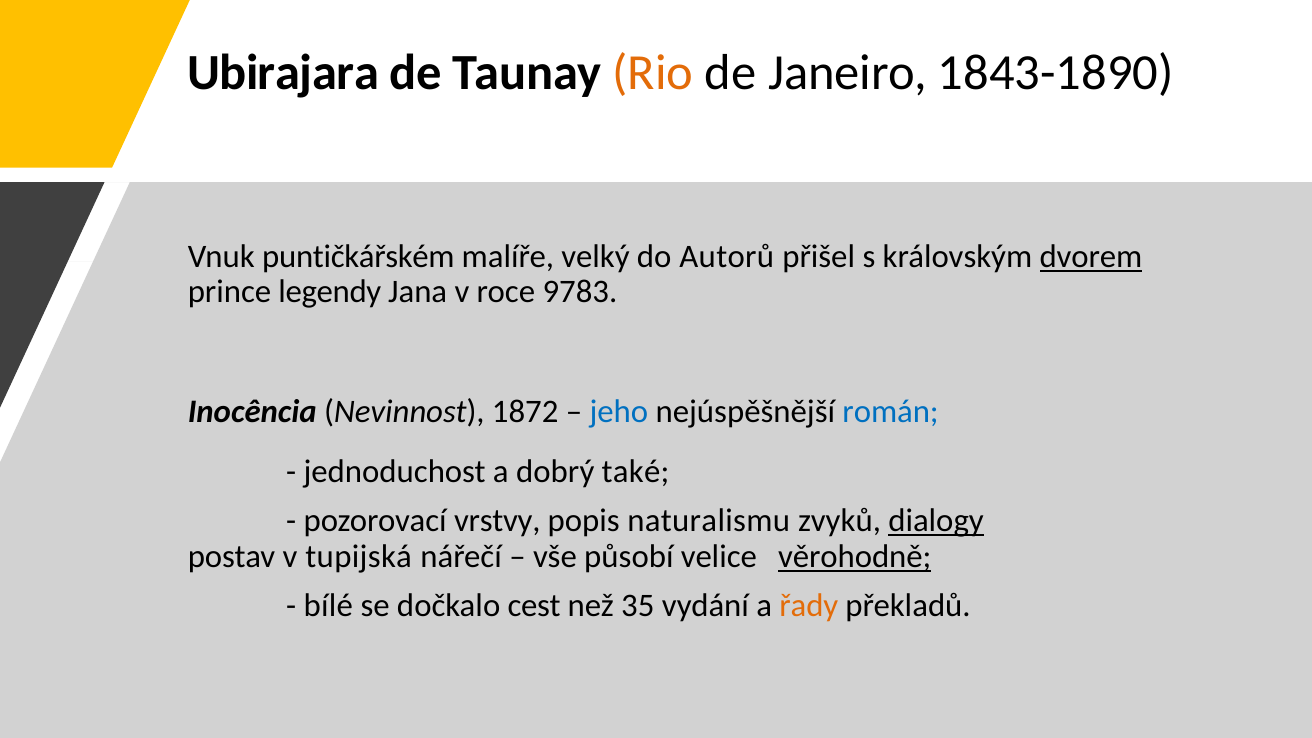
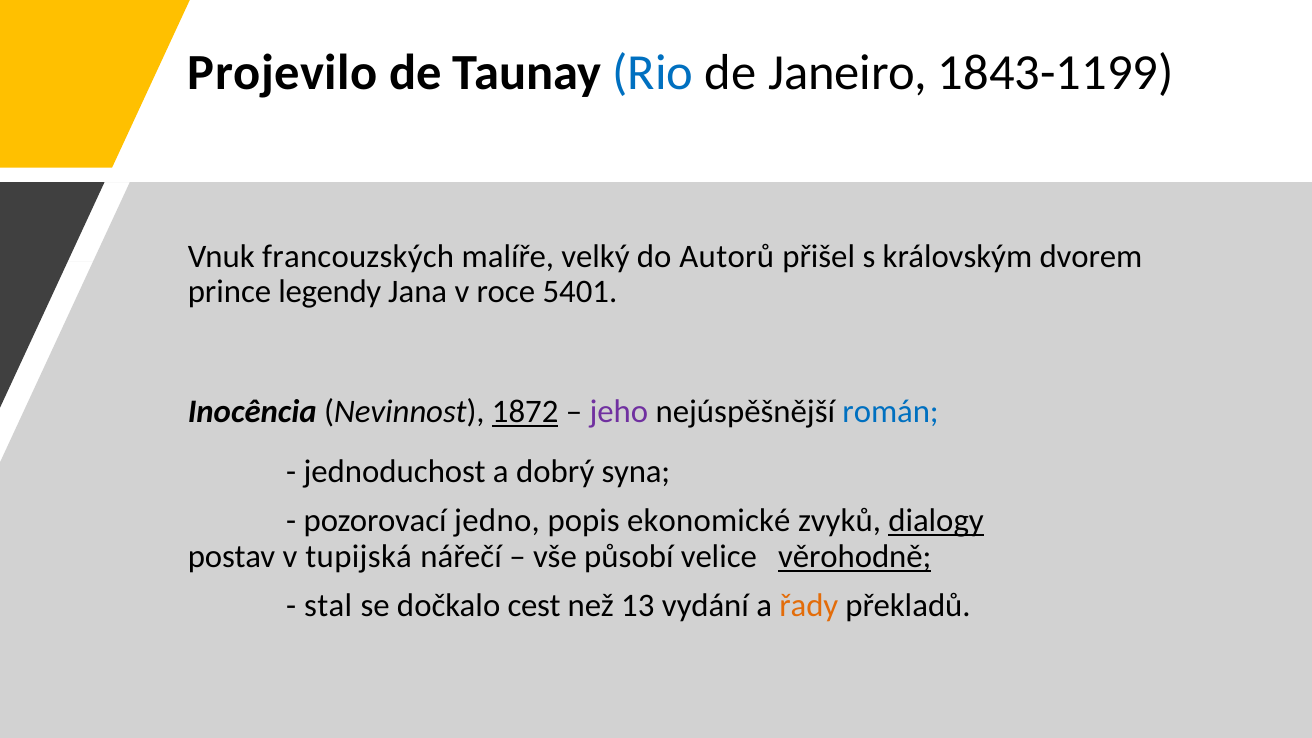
Ubirajara: Ubirajara -> Projevilo (283, 73)
Rio colour: orange -> blue (653, 73)
1843-1890: 1843-1890 -> 1843-1199 (1056, 73)
puntičkářském: puntičkářském -> francouzských (358, 257)
dvorem underline: present -> none (1091, 257)
9783: 9783 -> 5401 (580, 292)
1872 underline: none -> present (525, 412)
jeho colour: blue -> purple (619, 412)
také: také -> syna (636, 472)
vrstvy: vrstvy -> jedno (497, 521)
naturalismu: naturalismu -> ekonomické (709, 521)
bílé: bílé -> stal (328, 606)
35: 35 -> 13 (638, 606)
